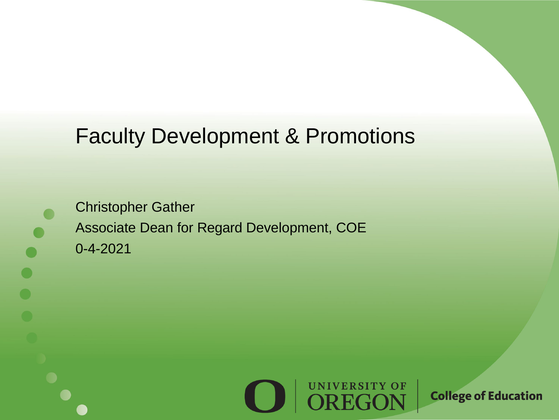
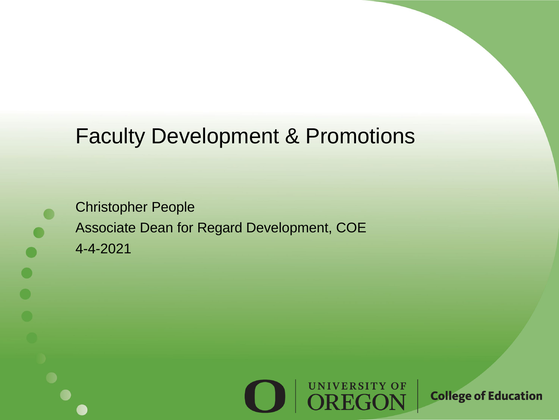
Gather: Gather -> People (173, 207)
0-4-2021: 0-4-2021 -> 4-4-2021 (103, 249)
